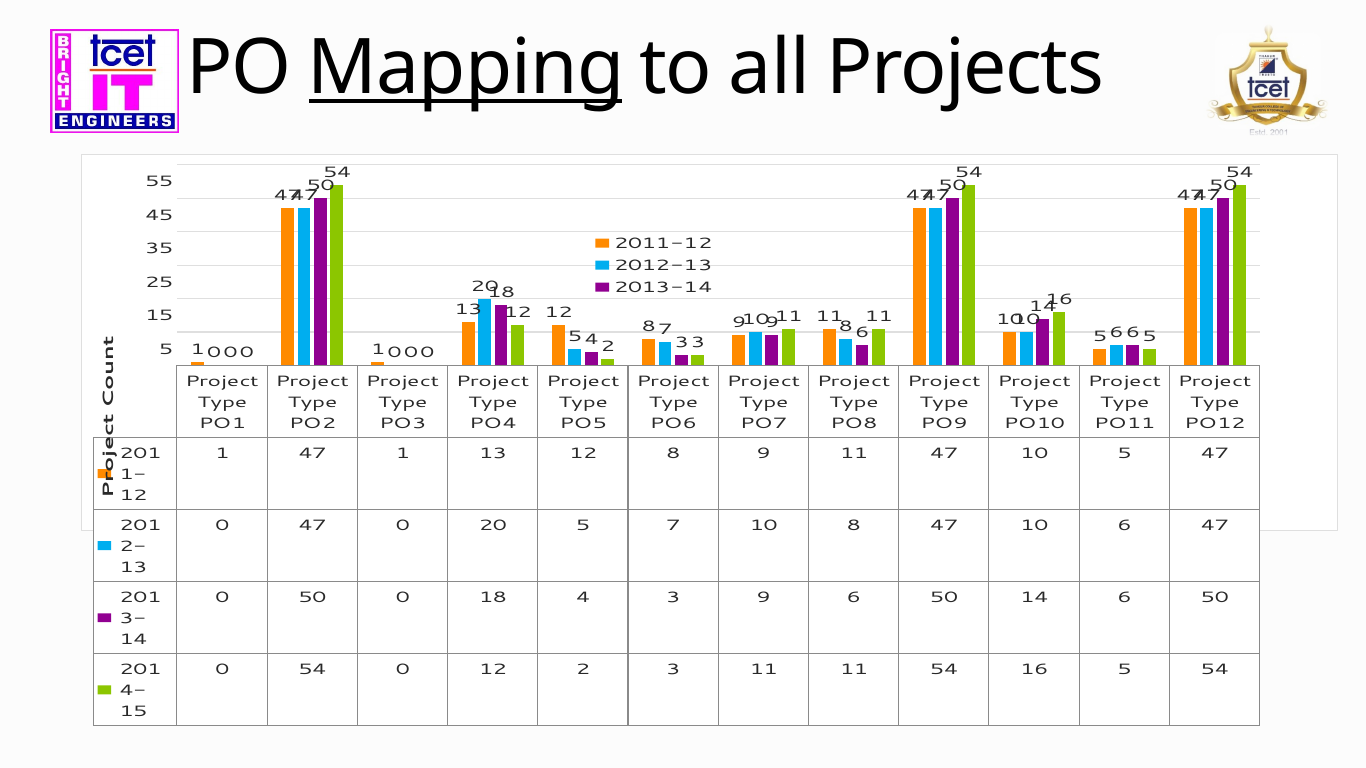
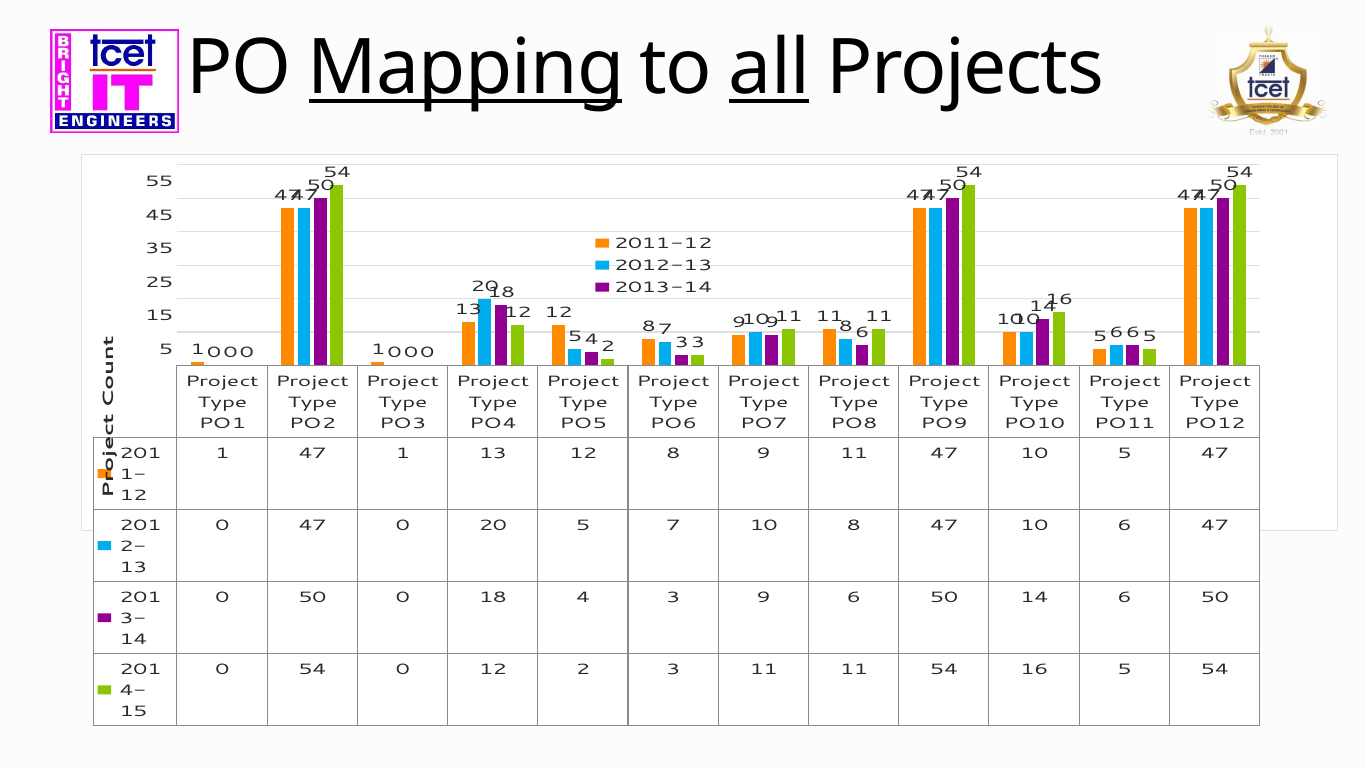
all underline: none -> present (770, 68)
